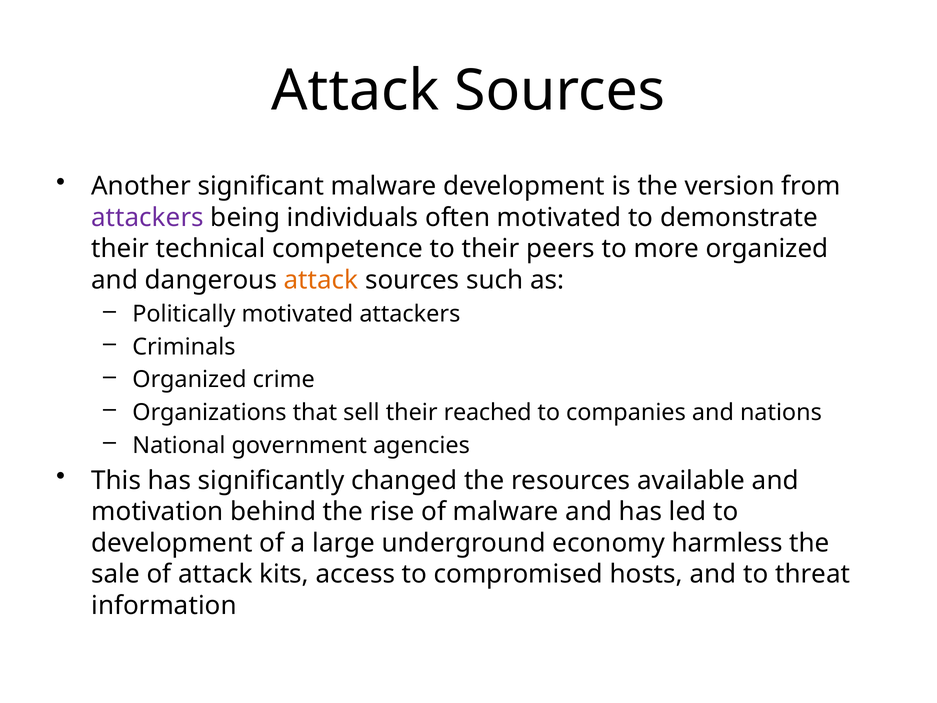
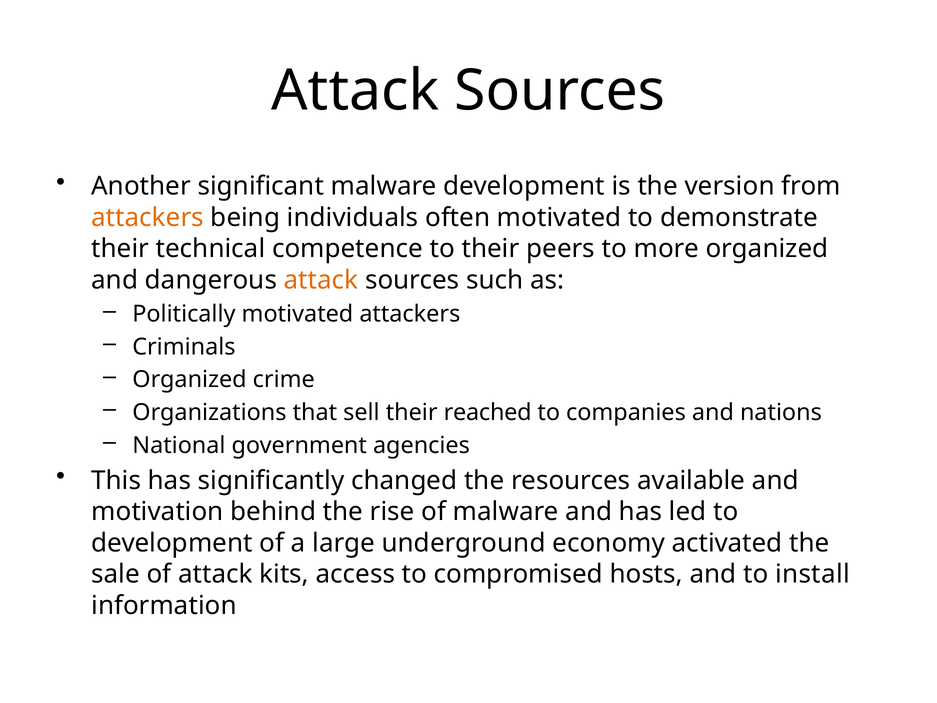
attackers colour: purple -> orange (148, 217)
harmless: harmless -> activated (727, 543)
threat: threat -> install (813, 574)
